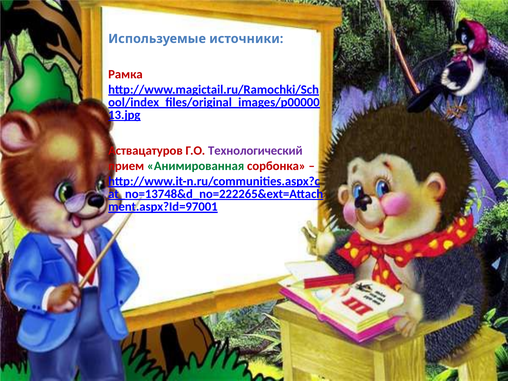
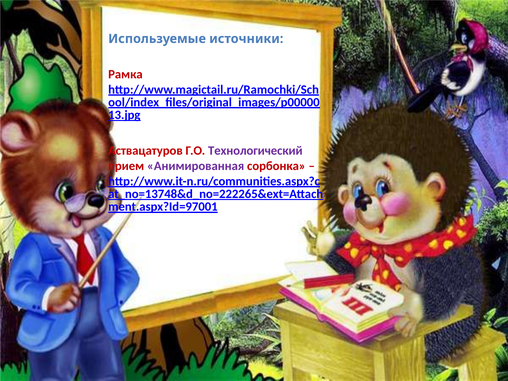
Анимированная colour: green -> purple (196, 166)
